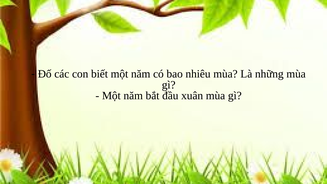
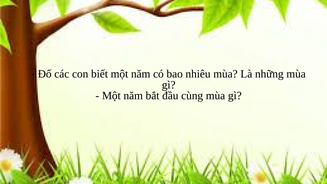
xuân: xuân -> cùng (192, 96)
